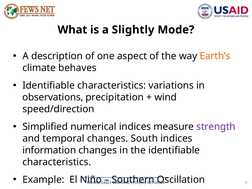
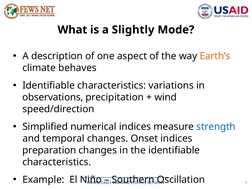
strength colour: purple -> blue (216, 127)
South: South -> Onset (144, 138)
information: information -> preparation (49, 150)
